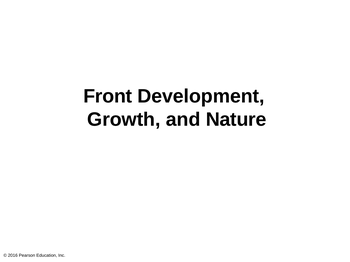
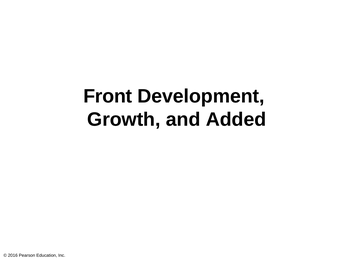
Nature: Nature -> Added (236, 120)
